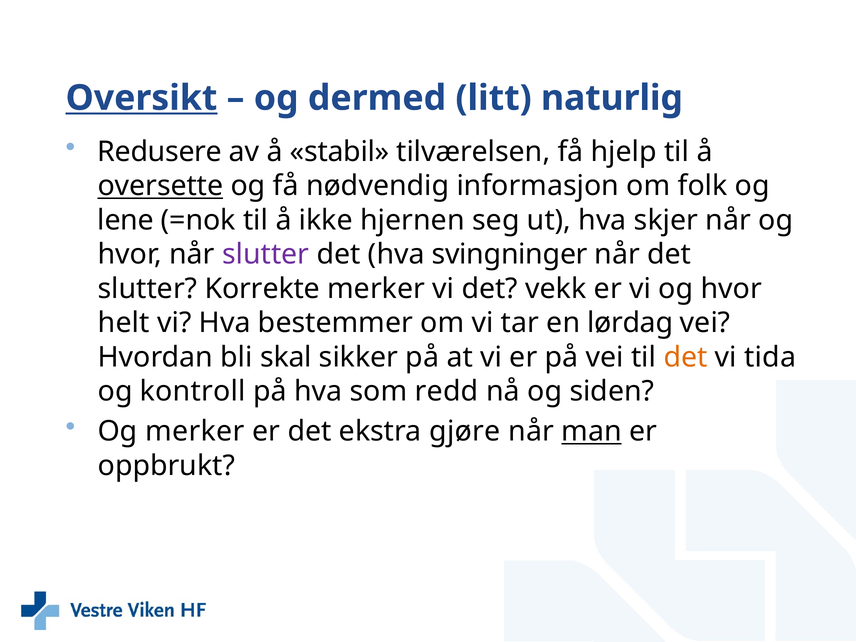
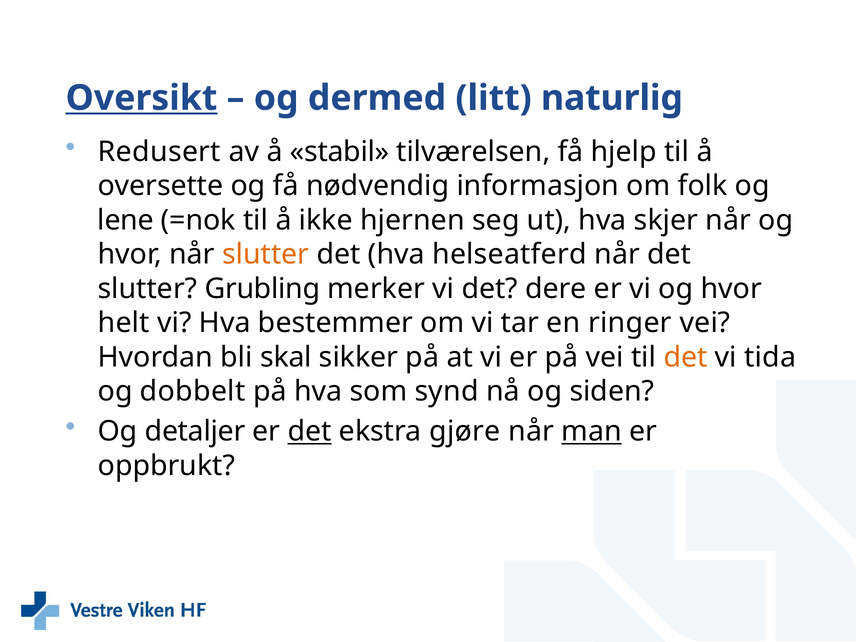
Redusere: Redusere -> Redusert (159, 152)
oversette underline: present -> none (161, 186)
slutter colour: purple -> orange (266, 255)
svingninger: svingninger -> helseatferd (509, 255)
Korrekte: Korrekte -> Grubling (262, 289)
vekk: vekk -> dere (556, 289)
lørdag: lørdag -> ringer (630, 323)
kontroll: kontroll -> dobbelt (193, 391)
redd: redd -> synd (447, 391)
Og merker: merker -> detaljer (195, 431)
det underline: none -> present (310, 431)
